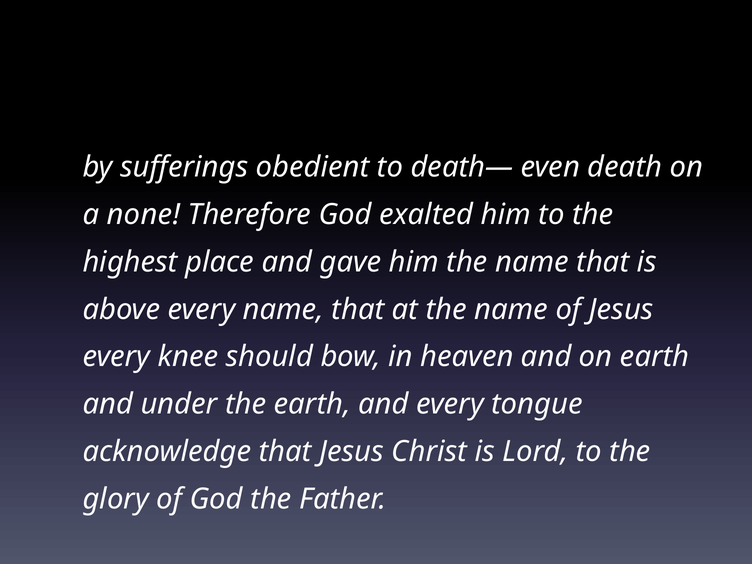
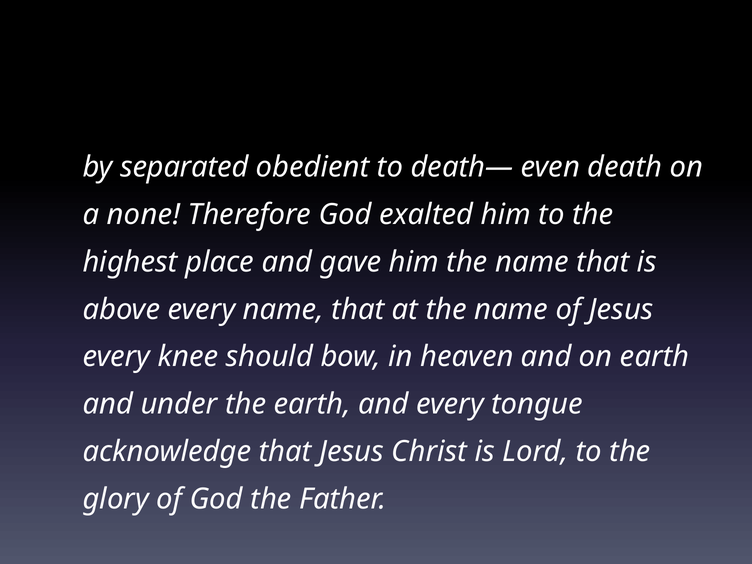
sufferings: sufferings -> separated (184, 167)
